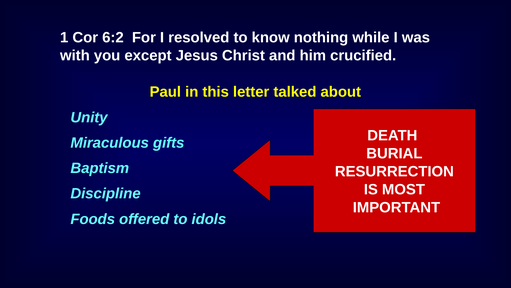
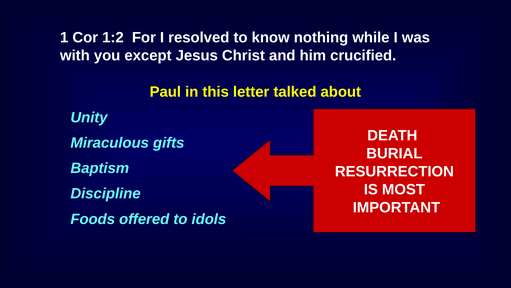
6:2: 6:2 -> 1:2 (113, 37)
